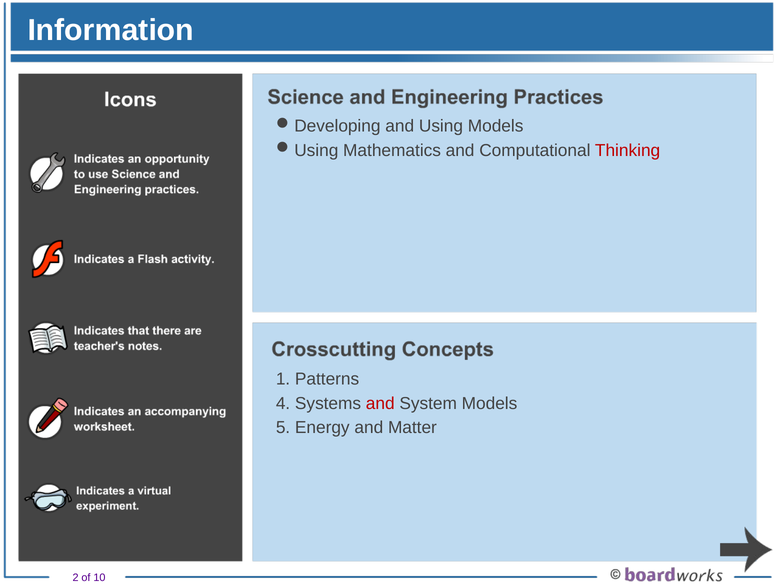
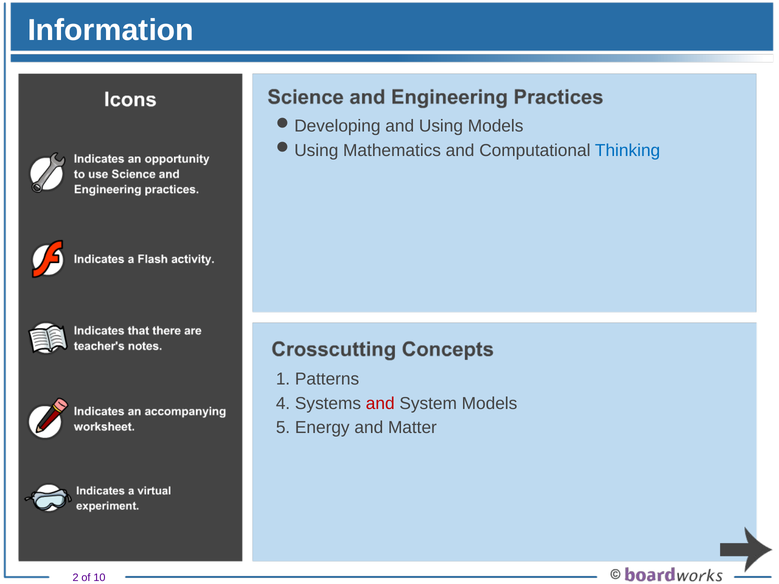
Thinking colour: red -> blue (628, 150)
